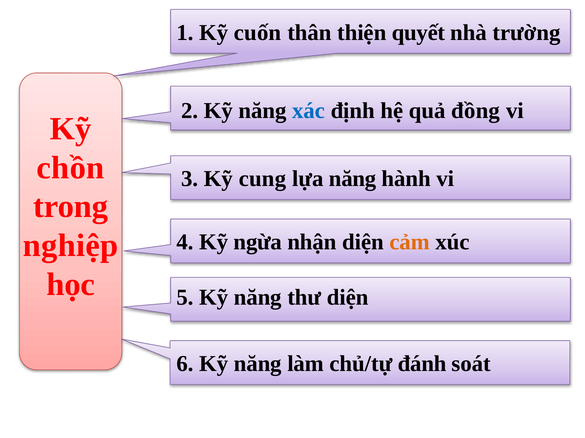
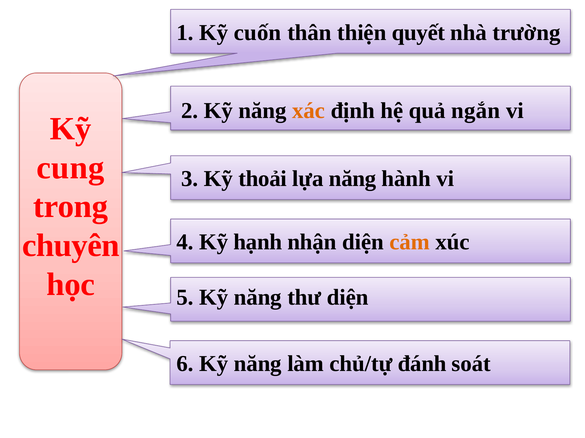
xác colour: blue -> orange (309, 111)
đồng: đồng -> ngắn (476, 111)
chồn: chồn -> cung (70, 168)
cung: cung -> thoải (263, 179)
nghiệp: nghiệp -> chuyên (71, 246)
ngừa: ngừa -> hạnh (258, 242)
